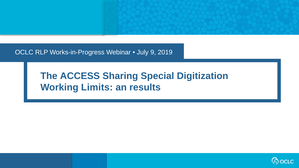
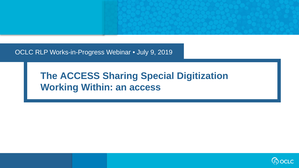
Limits: Limits -> Within (97, 87)
an results: results -> access (145, 87)
